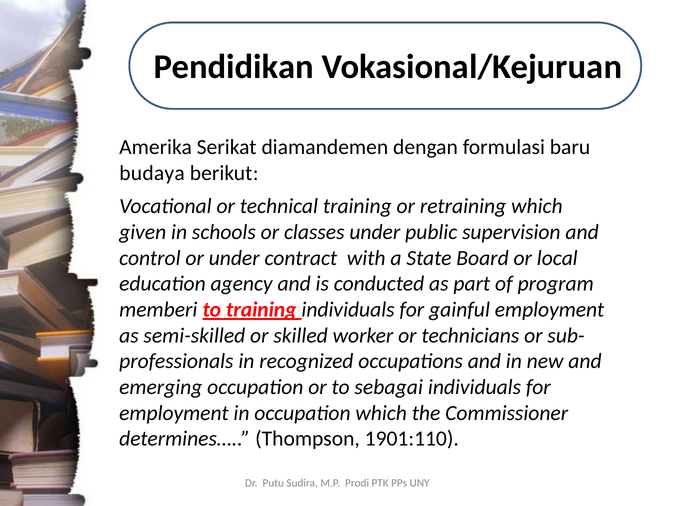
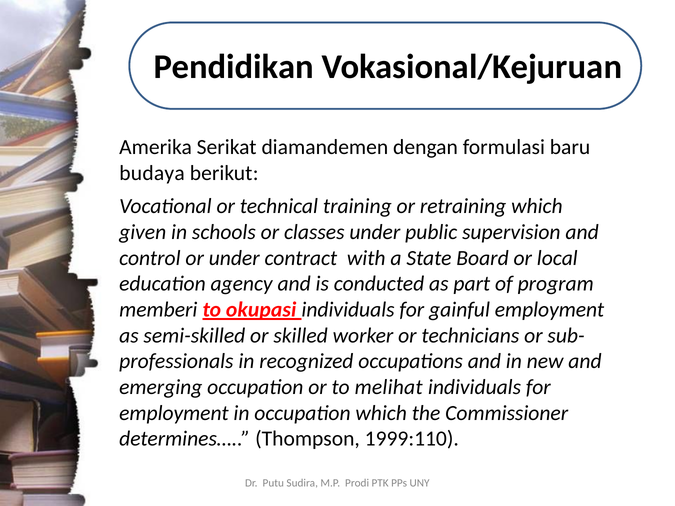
to training: training -> okupasi (261, 310)
sebagai: sebagai -> melihat (389, 387)
1901:110: 1901:110 -> 1999:110 (412, 439)
